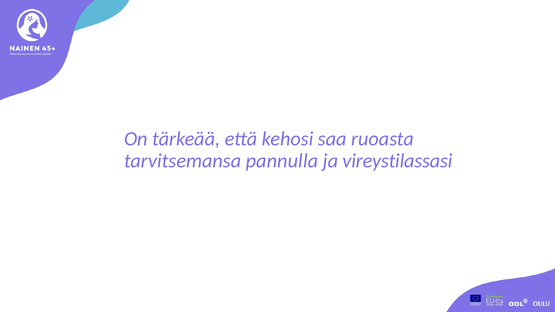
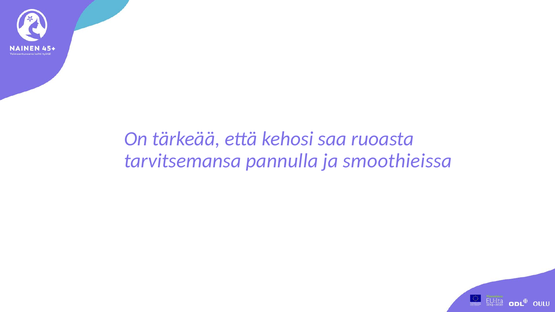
vireystilassasi: vireystilassasi -> smoothieissa (397, 161)
